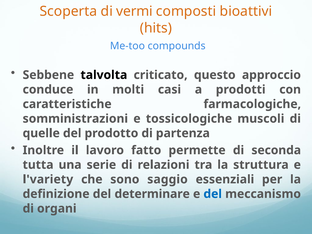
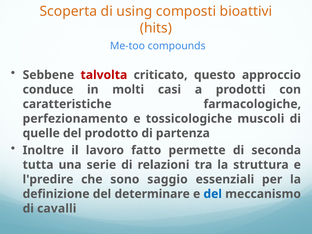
vermi: vermi -> using (134, 11)
talvolta colour: black -> red (104, 75)
somministrazioni: somministrazioni -> perfezionamento (75, 119)
l'variety: l'variety -> l'predire (48, 179)
organi: organi -> cavalli (57, 208)
